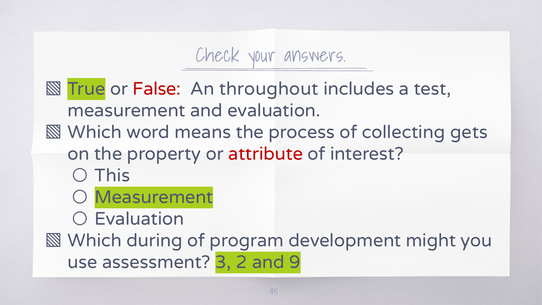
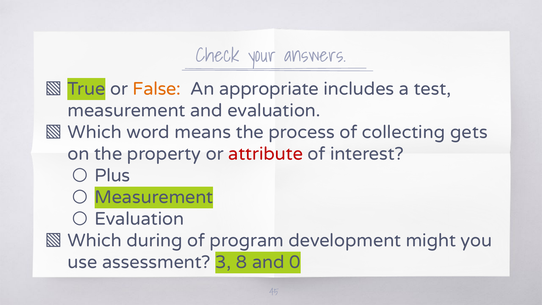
False colour: red -> orange (157, 89)
throughout: throughout -> appropriate (269, 89)
This: This -> Plus (112, 175)
2: 2 -> 8 (242, 262)
9: 9 -> 0 (295, 262)
